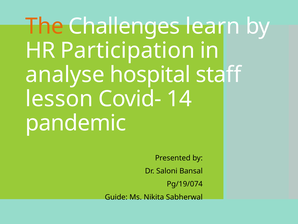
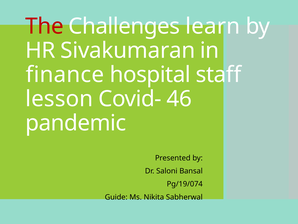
The colour: orange -> red (44, 26)
Participation: Participation -> Sivakumaran (128, 50)
analyse: analyse -> finance (65, 75)
14: 14 -> 46 (179, 99)
